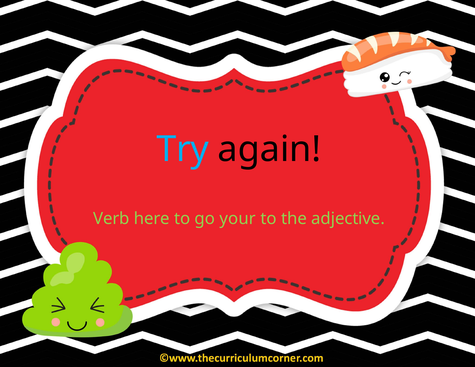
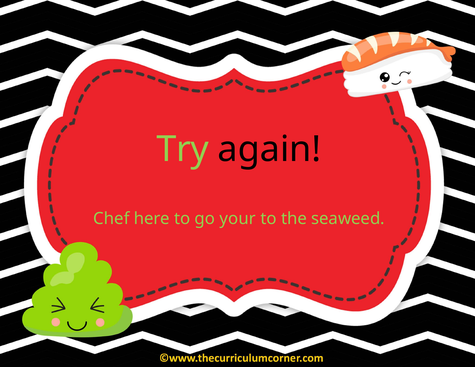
Try colour: light blue -> light green (183, 149)
Verb: Verb -> Chef (111, 219)
adjective: adjective -> seaweed (348, 219)
